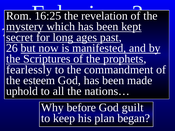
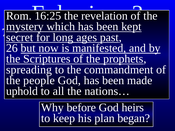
fearlessly: fearlessly -> spreading (29, 70)
esteem: esteem -> people (39, 81)
guilt: guilt -> heirs (133, 108)
